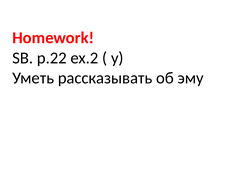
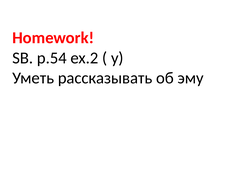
p.22: p.22 -> p.54 (52, 58)
